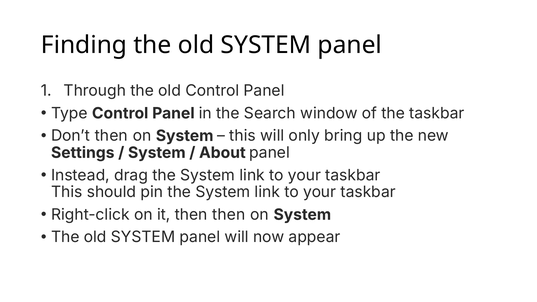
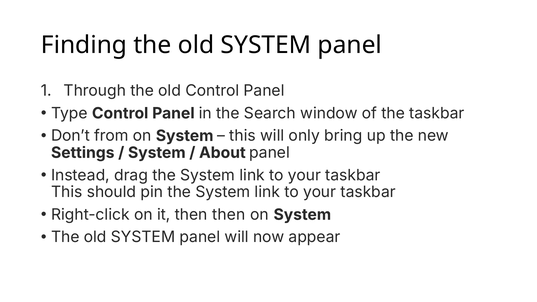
Don’t then: then -> from (111, 136)
